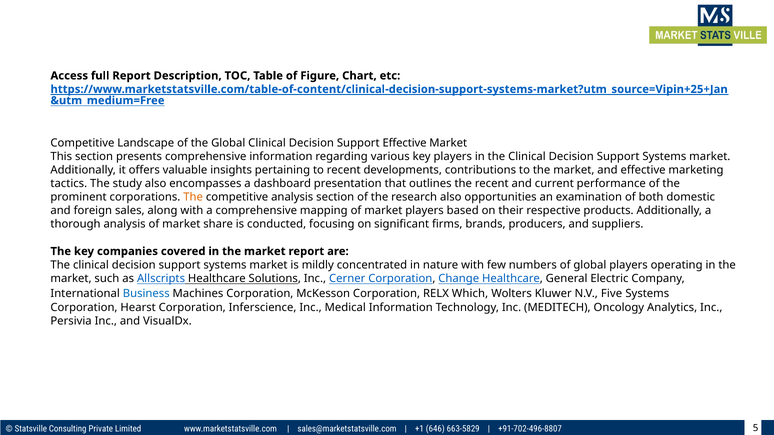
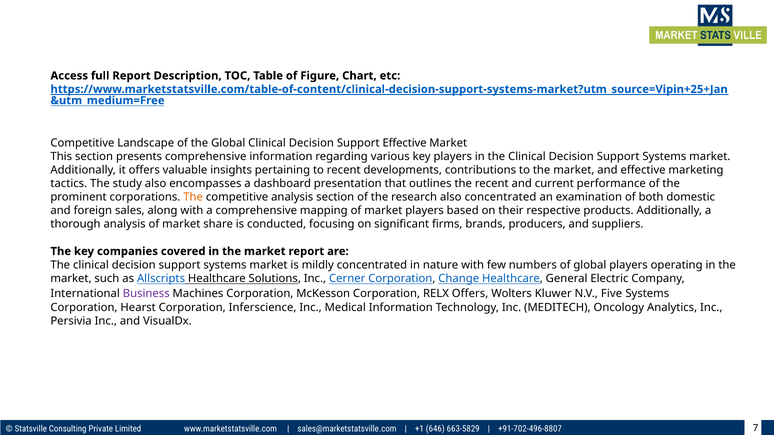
also opportunities: opportunities -> concentrated (500, 197)
Business colour: blue -> purple (146, 294)
RELX Which: Which -> Offers (470, 294)
5: 5 -> 7 (756, 429)
